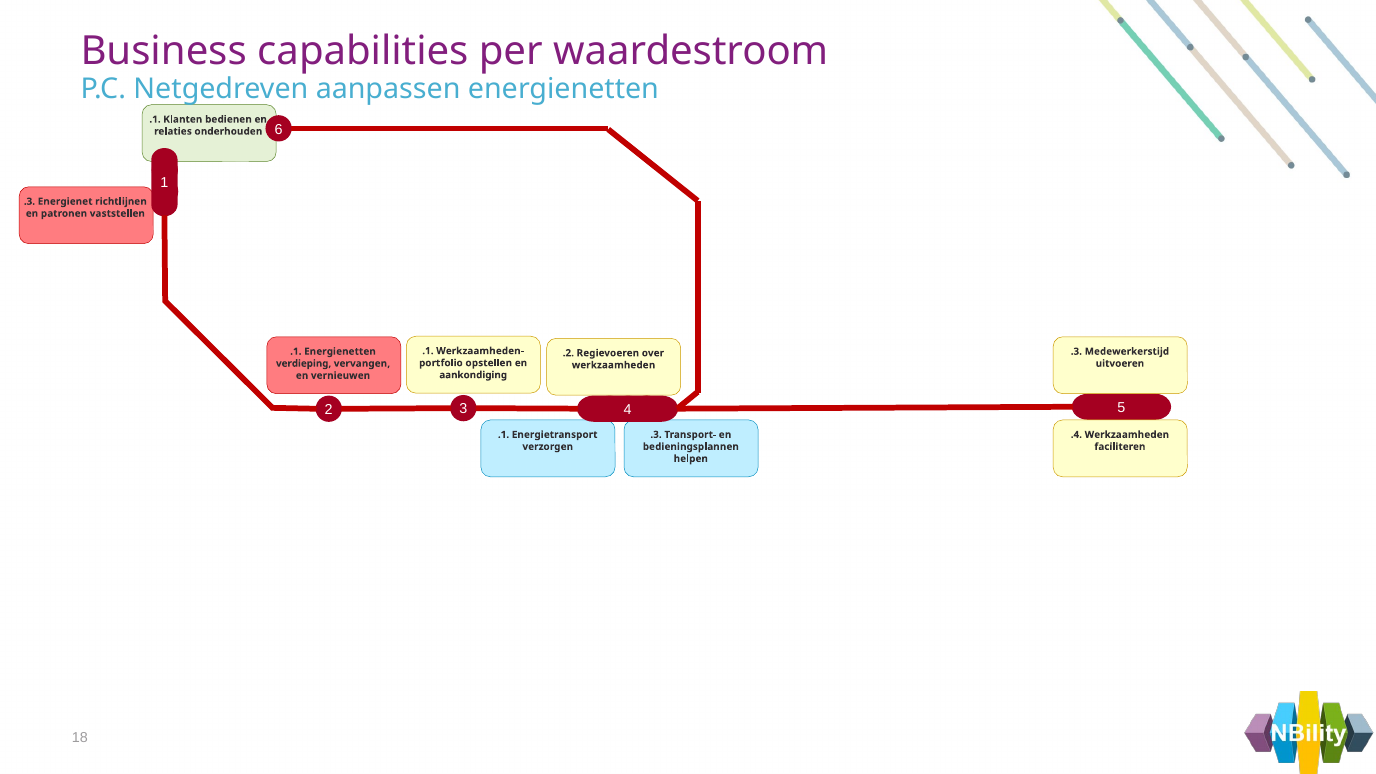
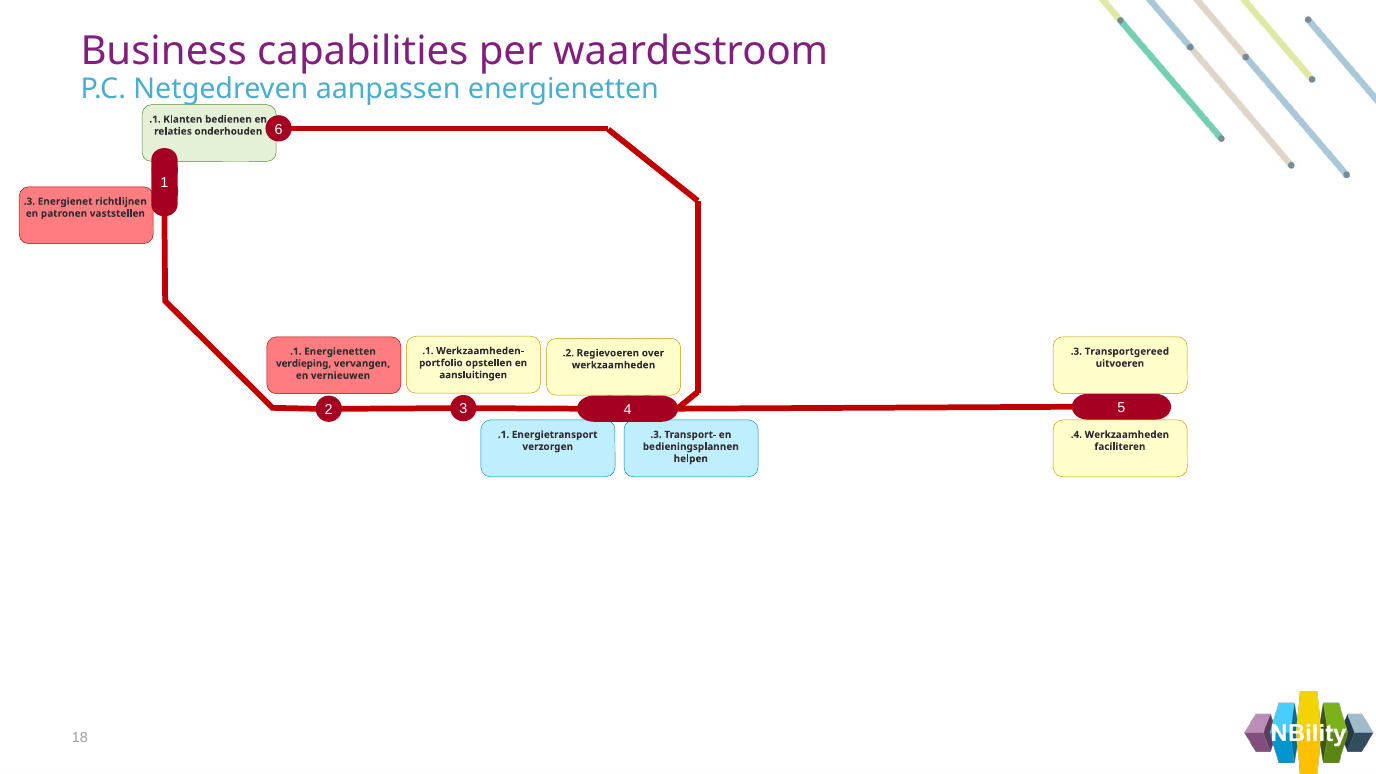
Medewerkerstijd: Medewerkerstijd -> Transportgereed (1127, 351)
aankondiging: aankondiging -> aansluitingen (473, 375)
